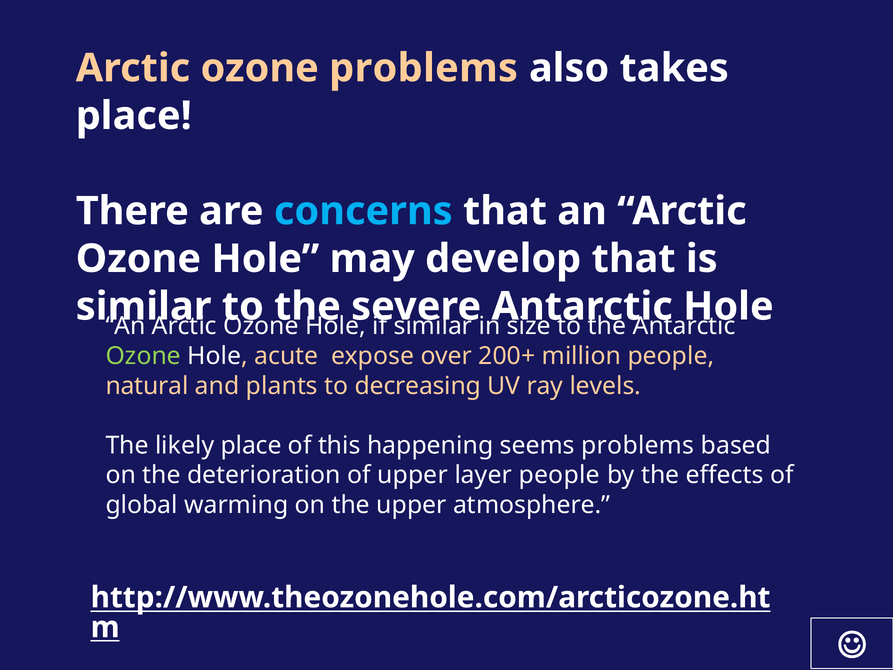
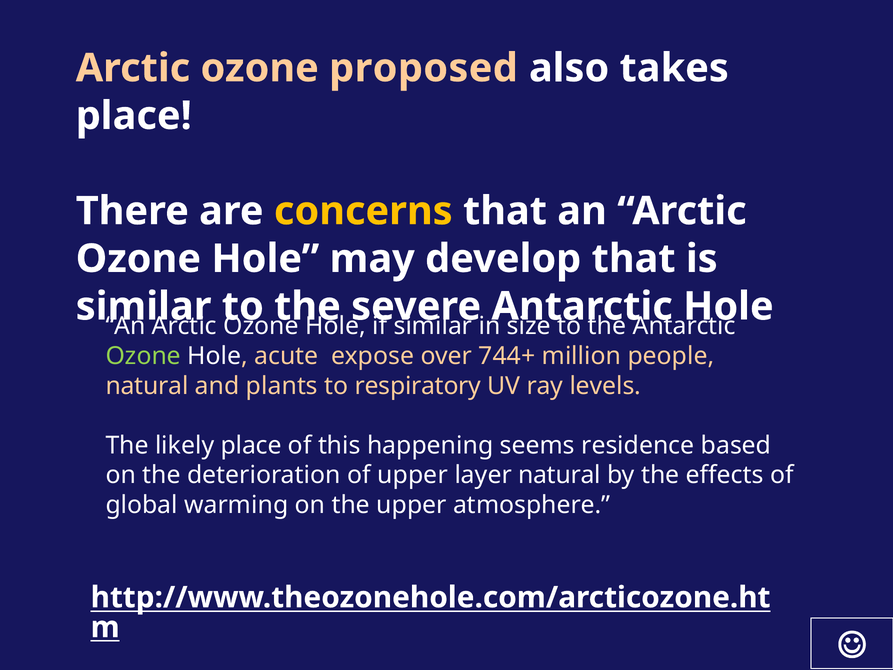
ozone problems: problems -> proposed (423, 68)
concerns colour: light blue -> yellow (363, 211)
200+: 200+ -> 744+ (507, 356)
decreasing: decreasing -> respiratory (418, 386)
seems problems: problems -> residence (638, 445)
layer people: people -> natural (560, 475)
